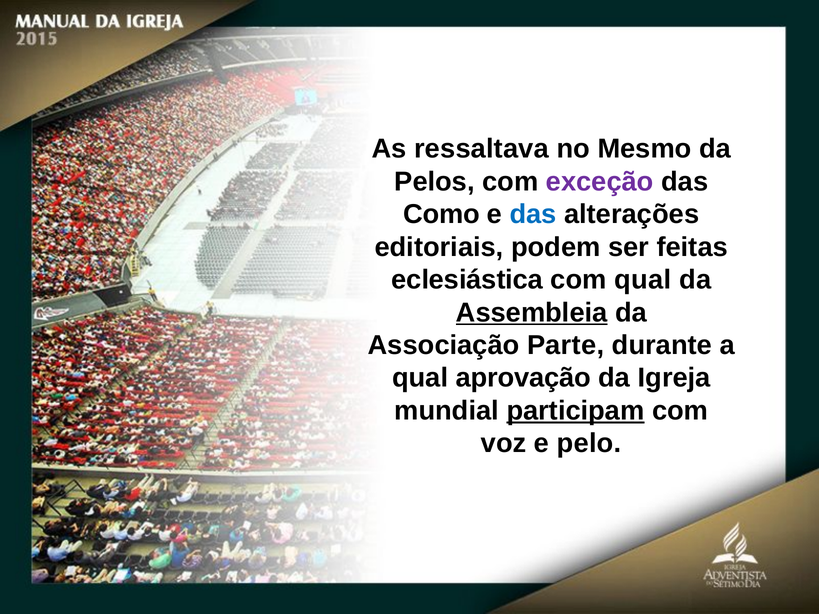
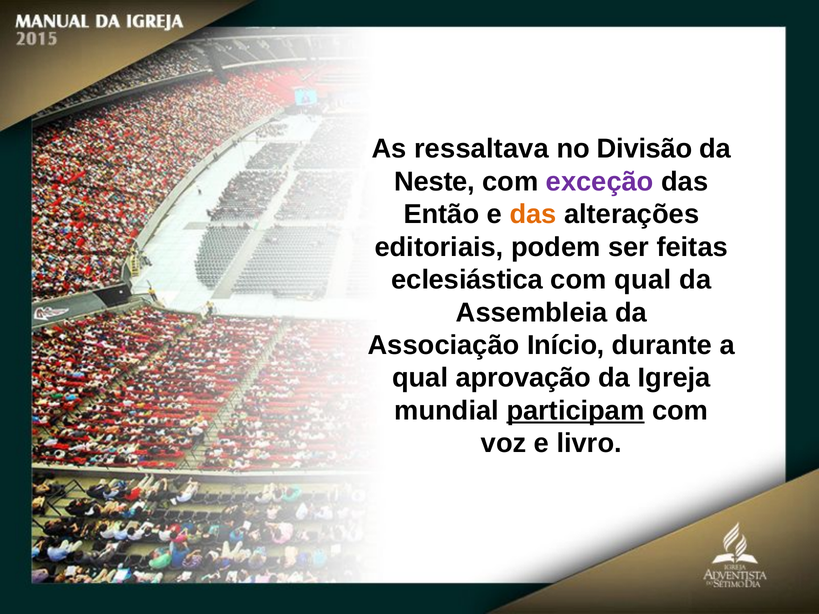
Mesmo: Mesmo -> Divisão (645, 149)
Pelos: Pelos -> Neste (435, 182)
Como: Como -> Então (441, 214)
das colour: blue -> orange (533, 214)
Assembleia underline: present -> none (532, 313)
Parte: Parte -> Início (566, 345)
pelo: pelo -> livro (589, 444)
